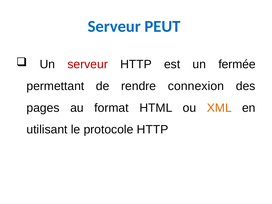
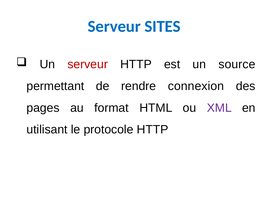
PEUT: PEUT -> SITES (163, 26)
fermée: fermée -> source (237, 64)
XML colour: orange -> purple (219, 108)
